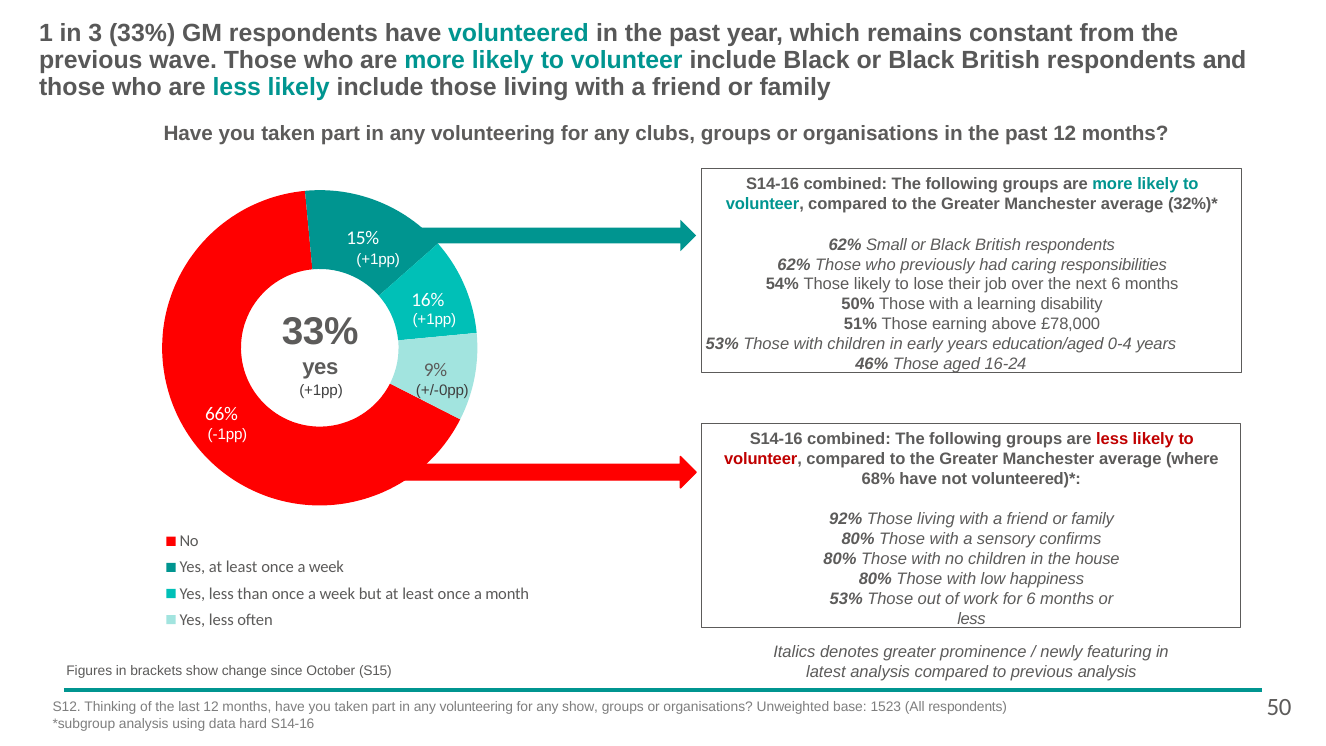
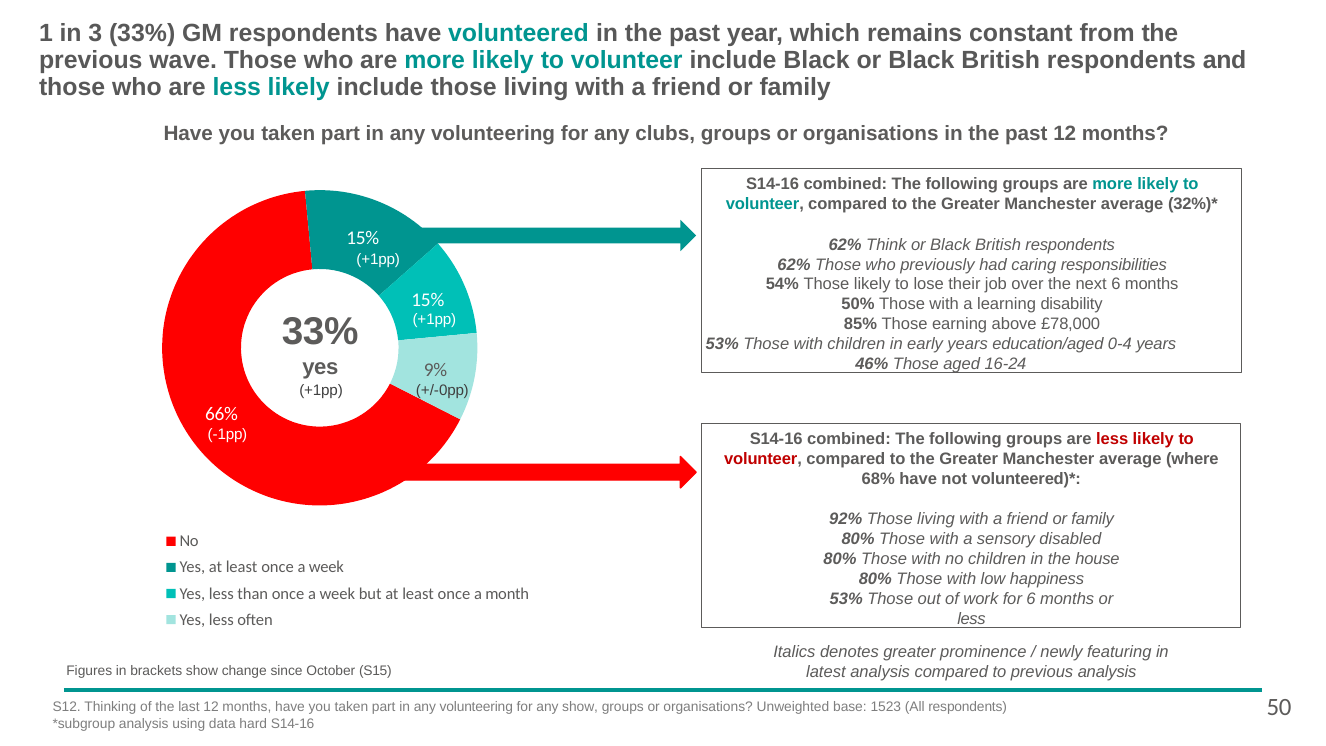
Small: Small -> Think (886, 245)
16%: 16% -> 15% (428, 300)
51%: 51% -> 85% (861, 324)
confirms: confirms -> disabled (1070, 539)
